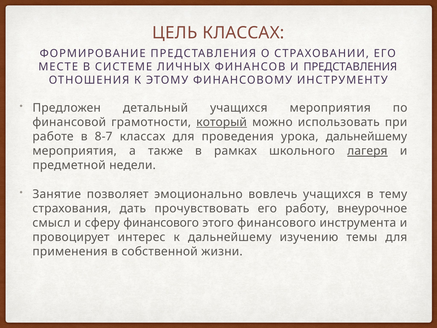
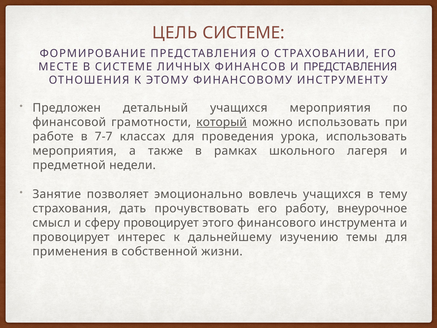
ЦЕЛЬ КЛАССАХ: КЛАССАХ -> СИСТЕМЕ (244, 33)
8-7: 8-7 -> 7-7 (104, 137)
урока дальнейшему: дальнейшему -> использовать (366, 137)
лагеря underline: present -> none (367, 151)
сферу финансового: финансового -> провоцирует (161, 223)
